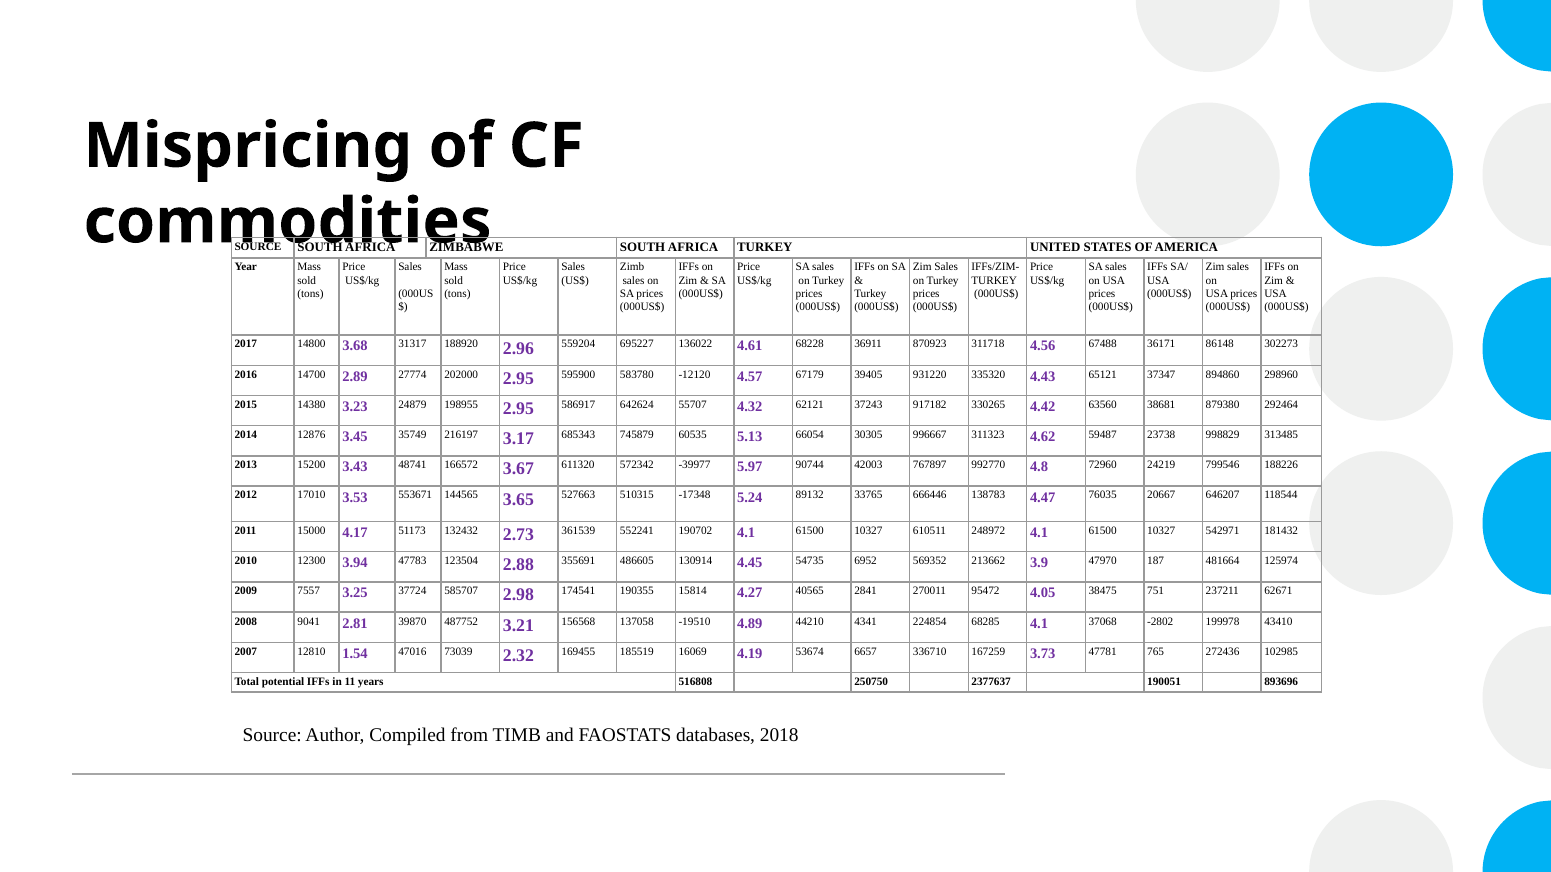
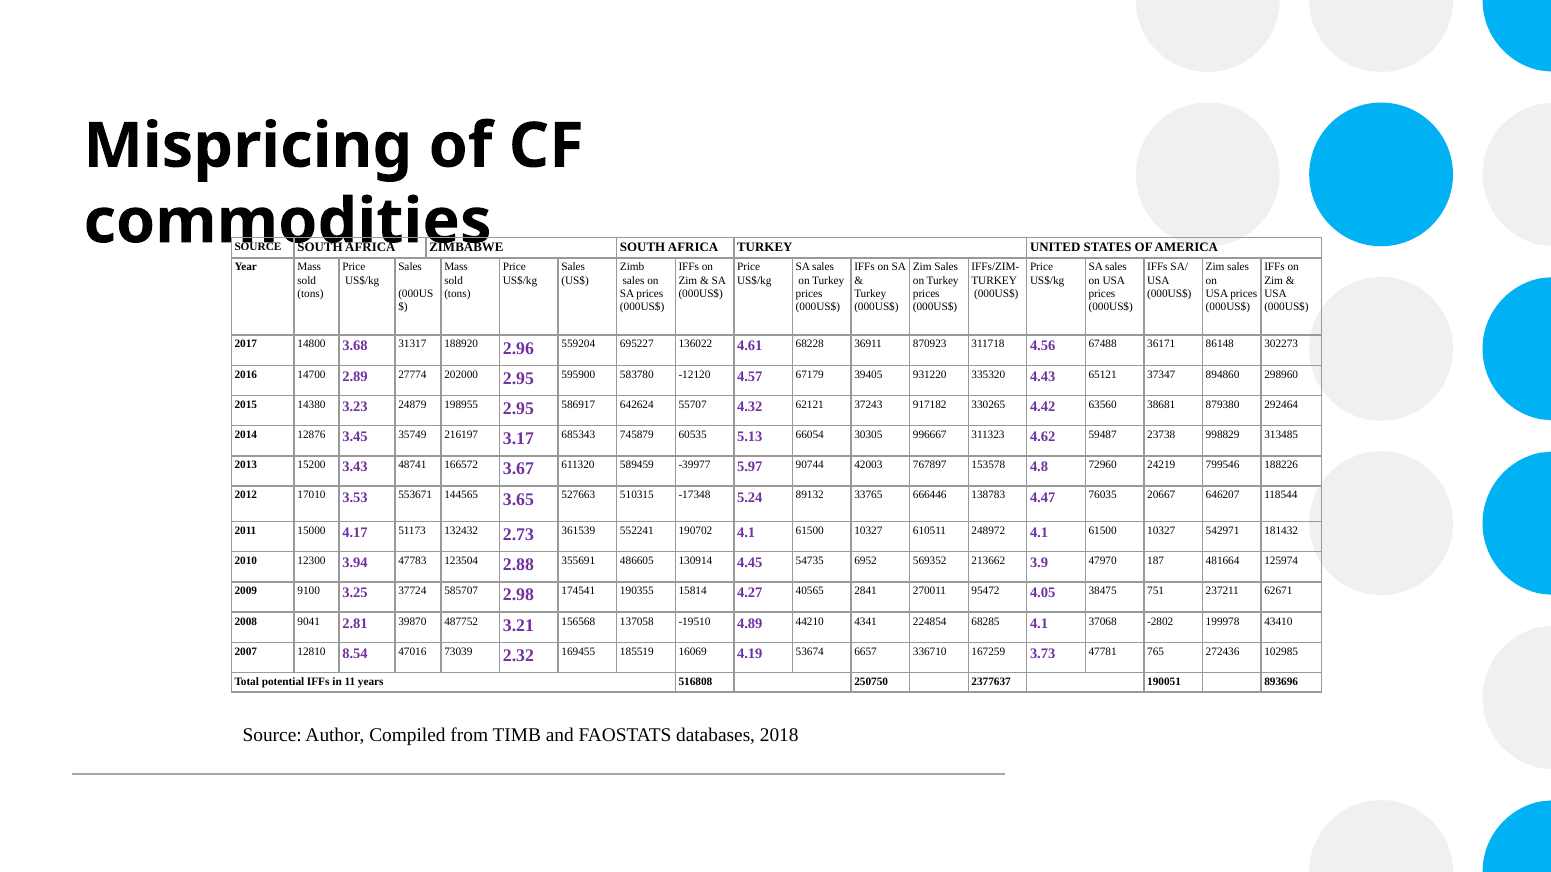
572342: 572342 -> 589459 (637, 465)
992770: 992770 -> 153578 (988, 465)
7557: 7557 -> 9100 (309, 591)
1.54: 1.54 -> 8.54 (355, 654)
